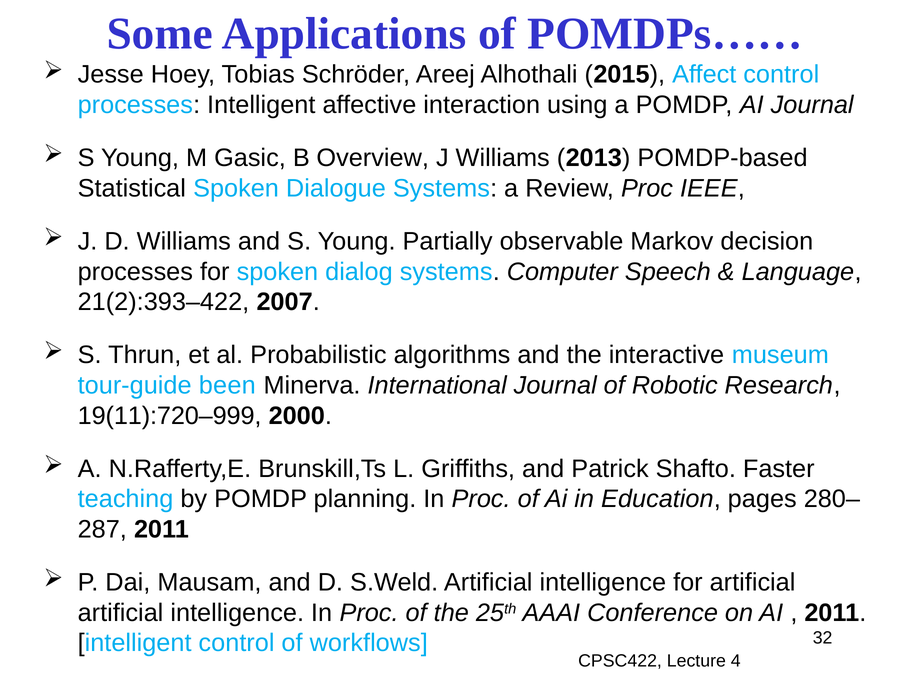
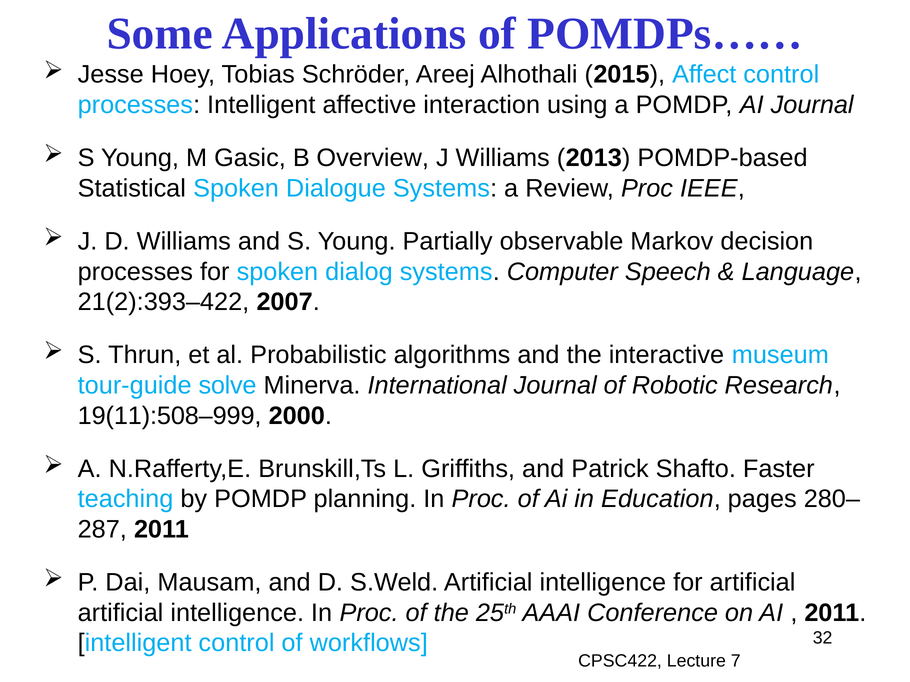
been: been -> solve (228, 386)
19(11):720–999: 19(11):720–999 -> 19(11):508–999 (170, 416)
4: 4 -> 7 (736, 661)
